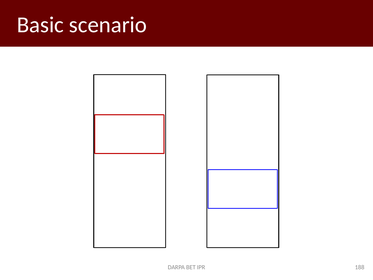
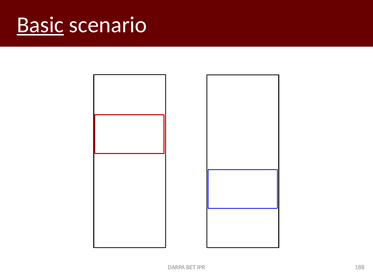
Basic underline: none -> present (40, 25)
